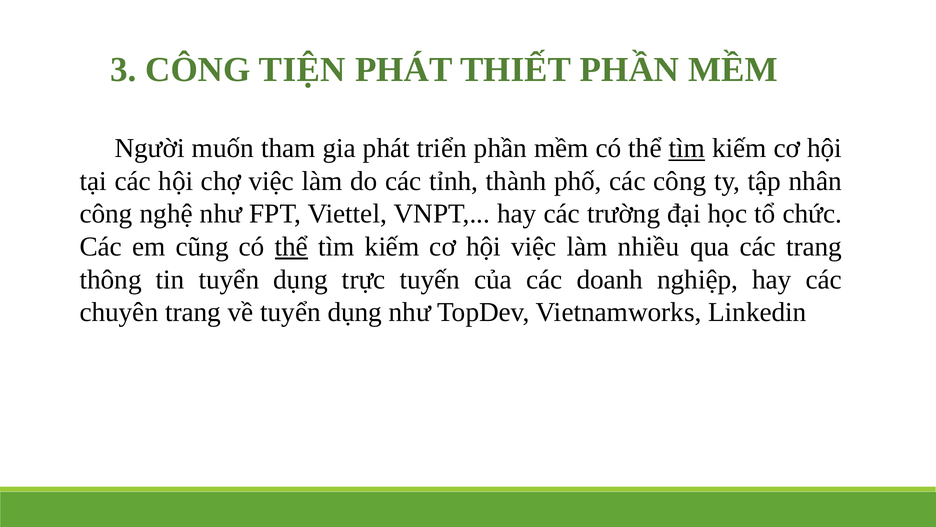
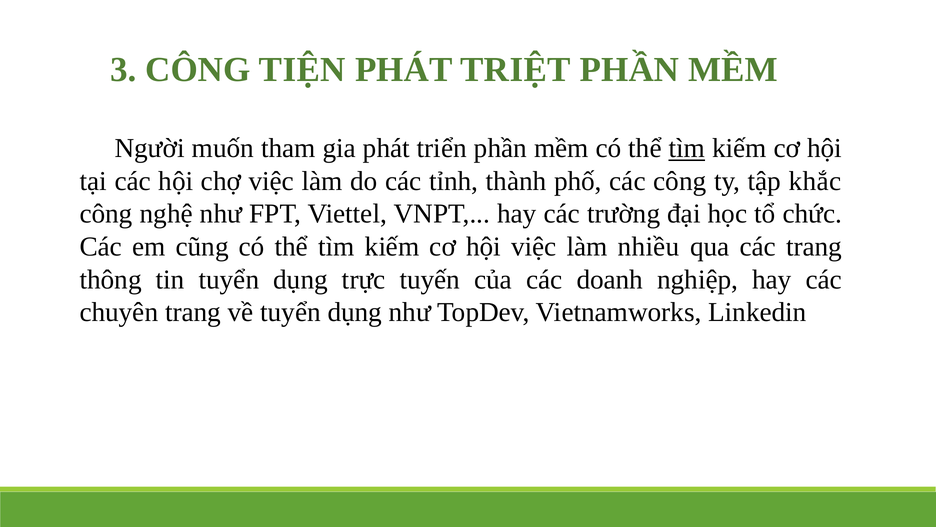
THIẾT: THIẾT -> TRIỆT (515, 70)
nhân: nhân -> khắc (815, 181)
thể underline: present -> none (291, 247)
